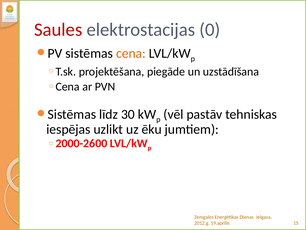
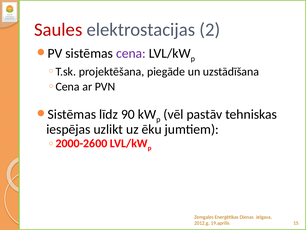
0: 0 -> 2 (210, 30)
cena colour: orange -> purple (131, 53)
30: 30 -> 90 (128, 114)
